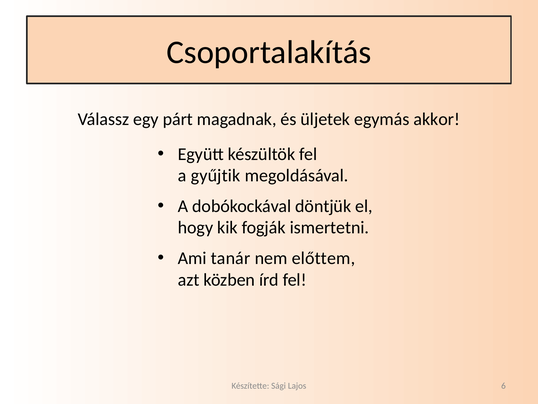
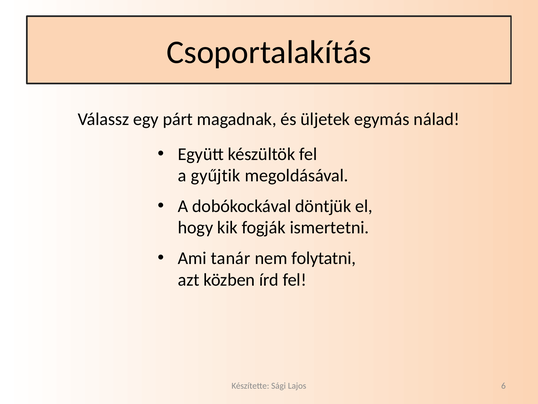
akkor: akkor -> nálad (437, 119)
előttem: előttem -> folytatni (324, 258)
